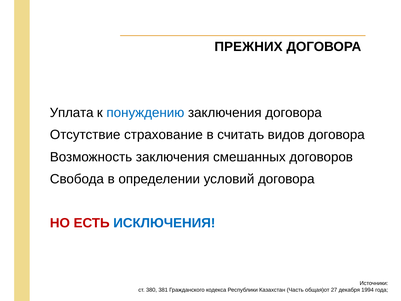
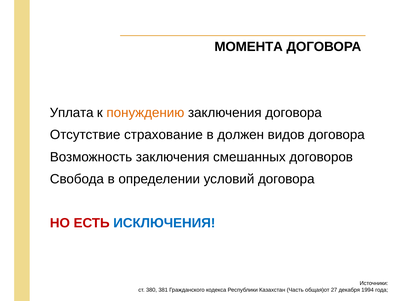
ПРЕЖНИХ: ПРЕЖНИХ -> МОМЕНТА (249, 47)
понуждению colour: blue -> orange (145, 113)
считать: считать -> должен (241, 135)
